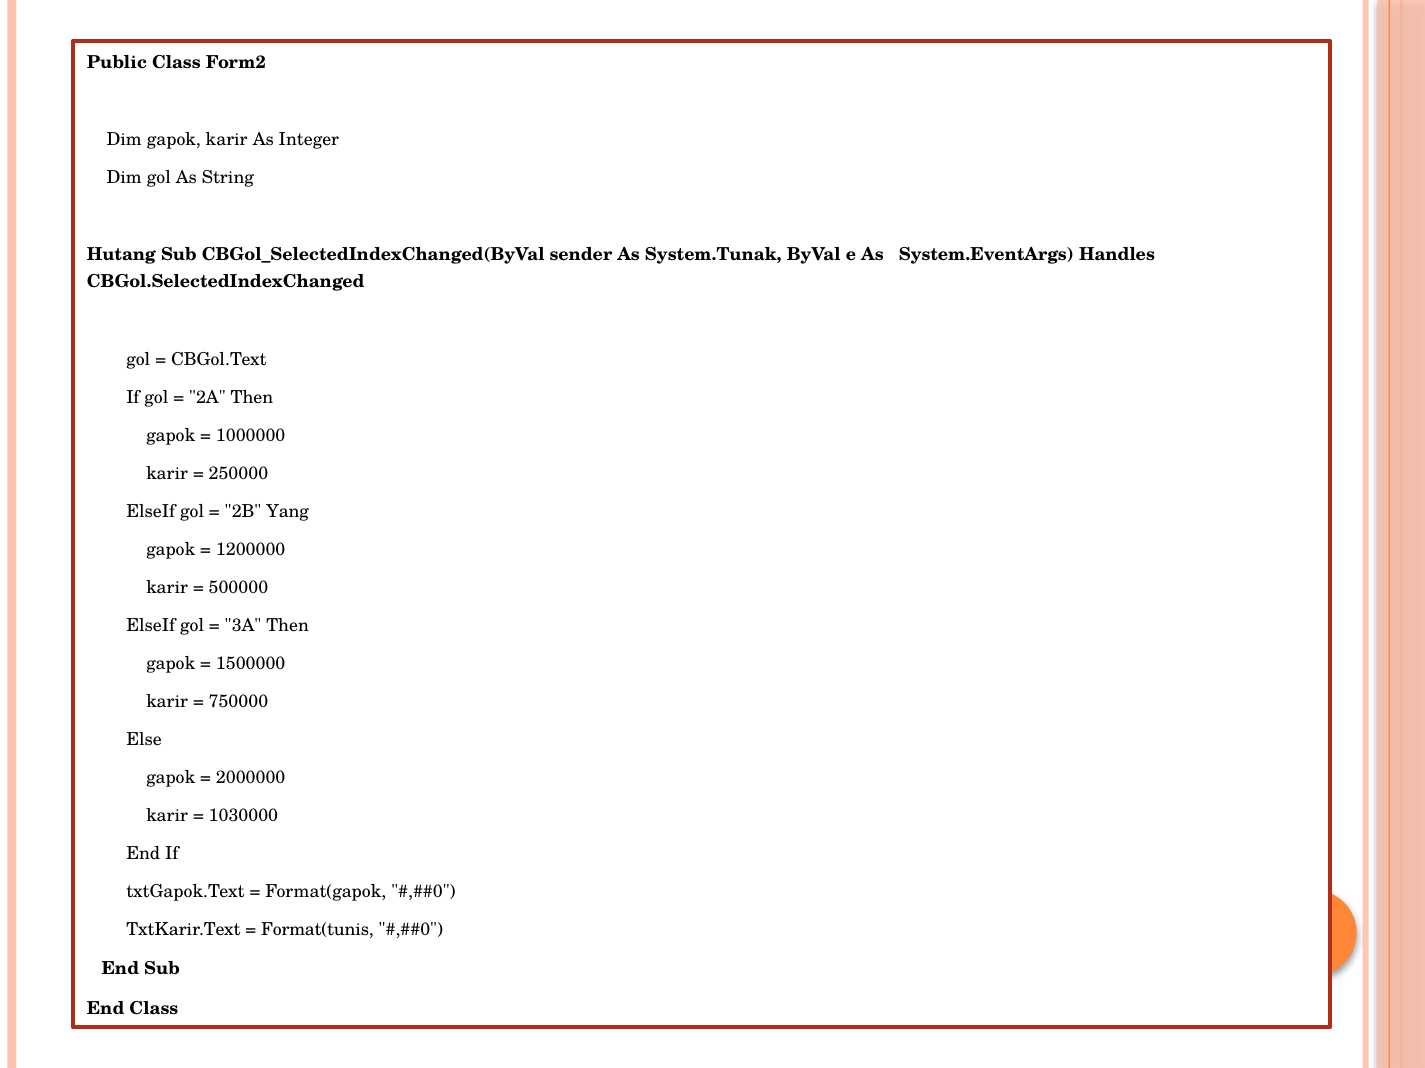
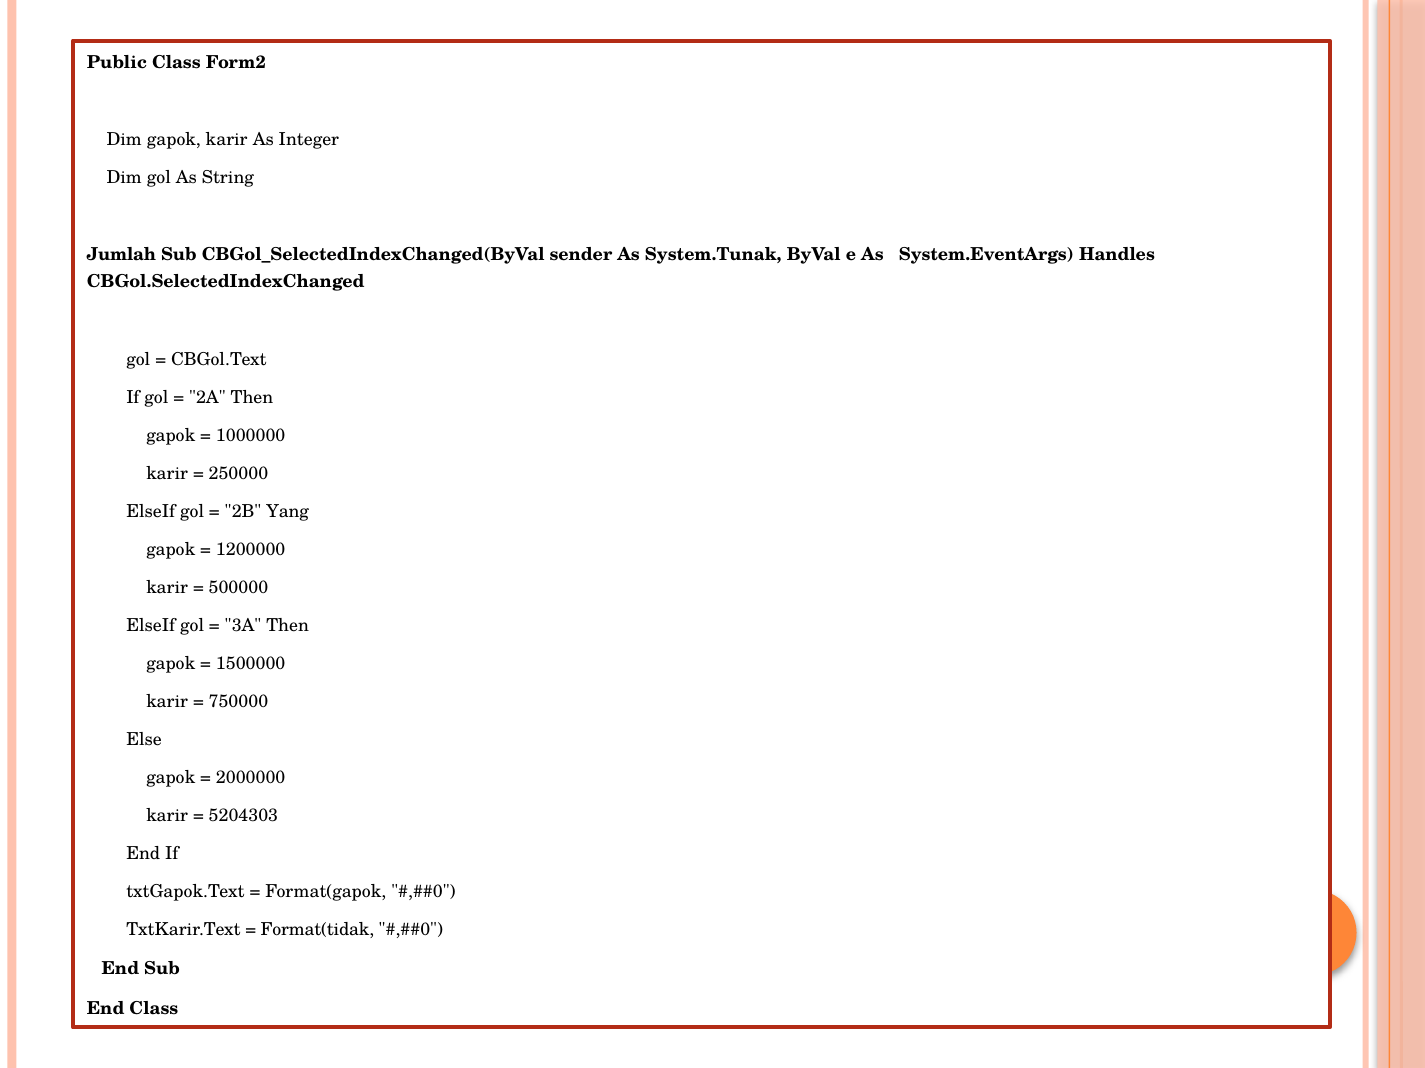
Hutang: Hutang -> Jumlah (121, 254)
1030000: 1030000 -> 5204303 (243, 817)
Format(tunis: Format(tunis -> Format(tidak (317, 931)
